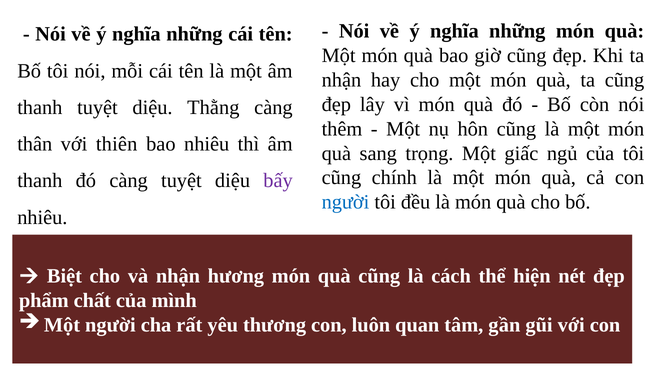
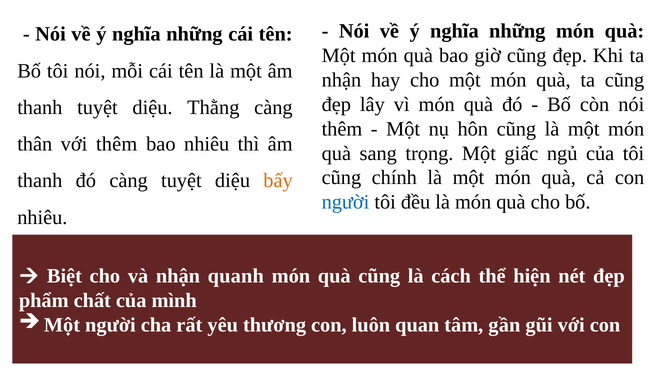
với thiên: thiên -> thêm (117, 144)
bấy colour: purple -> orange (278, 181)
hương: hương -> quanh (236, 276)
